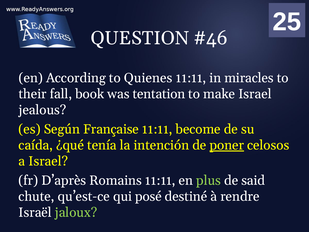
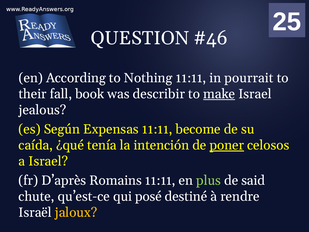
Quienes: Quienes -> Nothing (148, 78)
miracles: miracles -> pourrait (249, 78)
tentation: tentation -> describir (159, 94)
make underline: none -> present (219, 94)
Française: Française -> Expensas (111, 129)
jaloux colour: light green -> yellow (76, 212)
